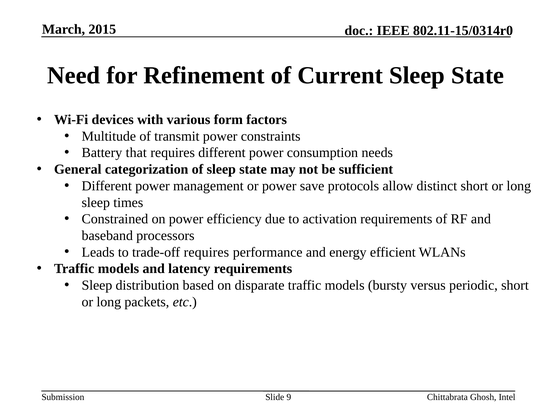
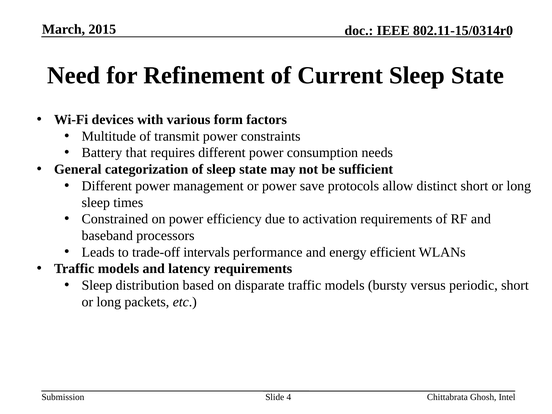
trade-off requires: requires -> intervals (207, 252)
9: 9 -> 4 (289, 397)
